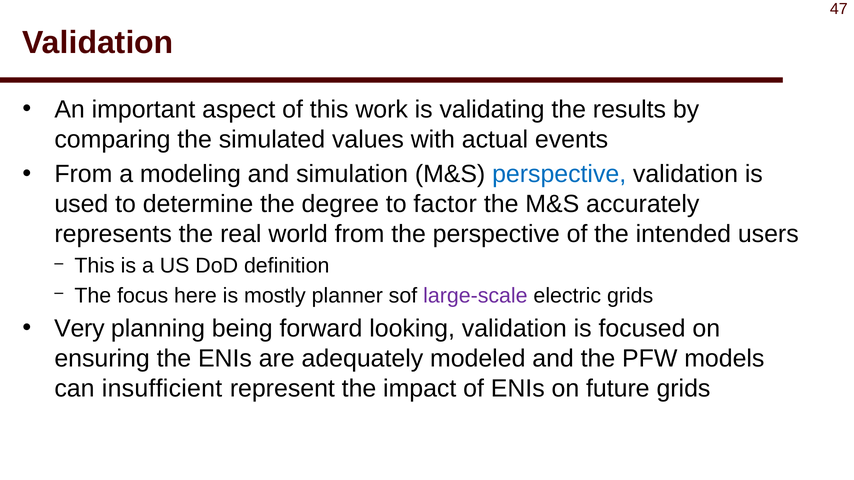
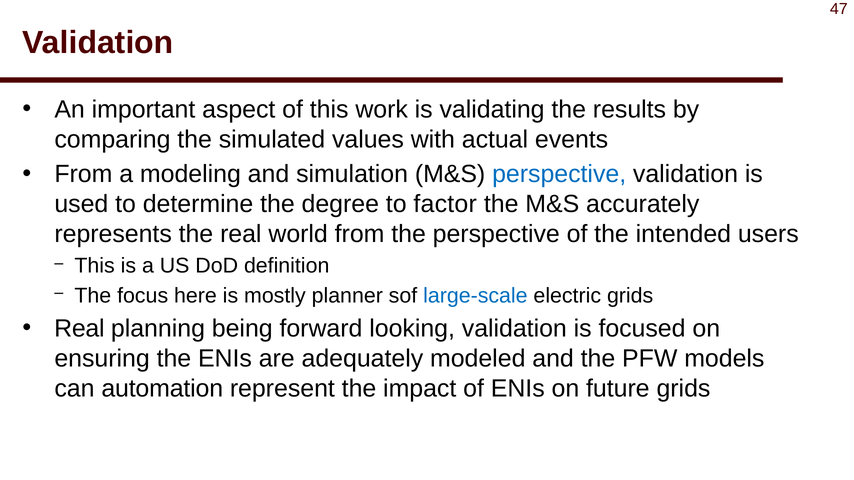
large-scale colour: purple -> blue (475, 296)
Very: Very -> Real (79, 329)
insufficient: insufficient -> automation (162, 389)
